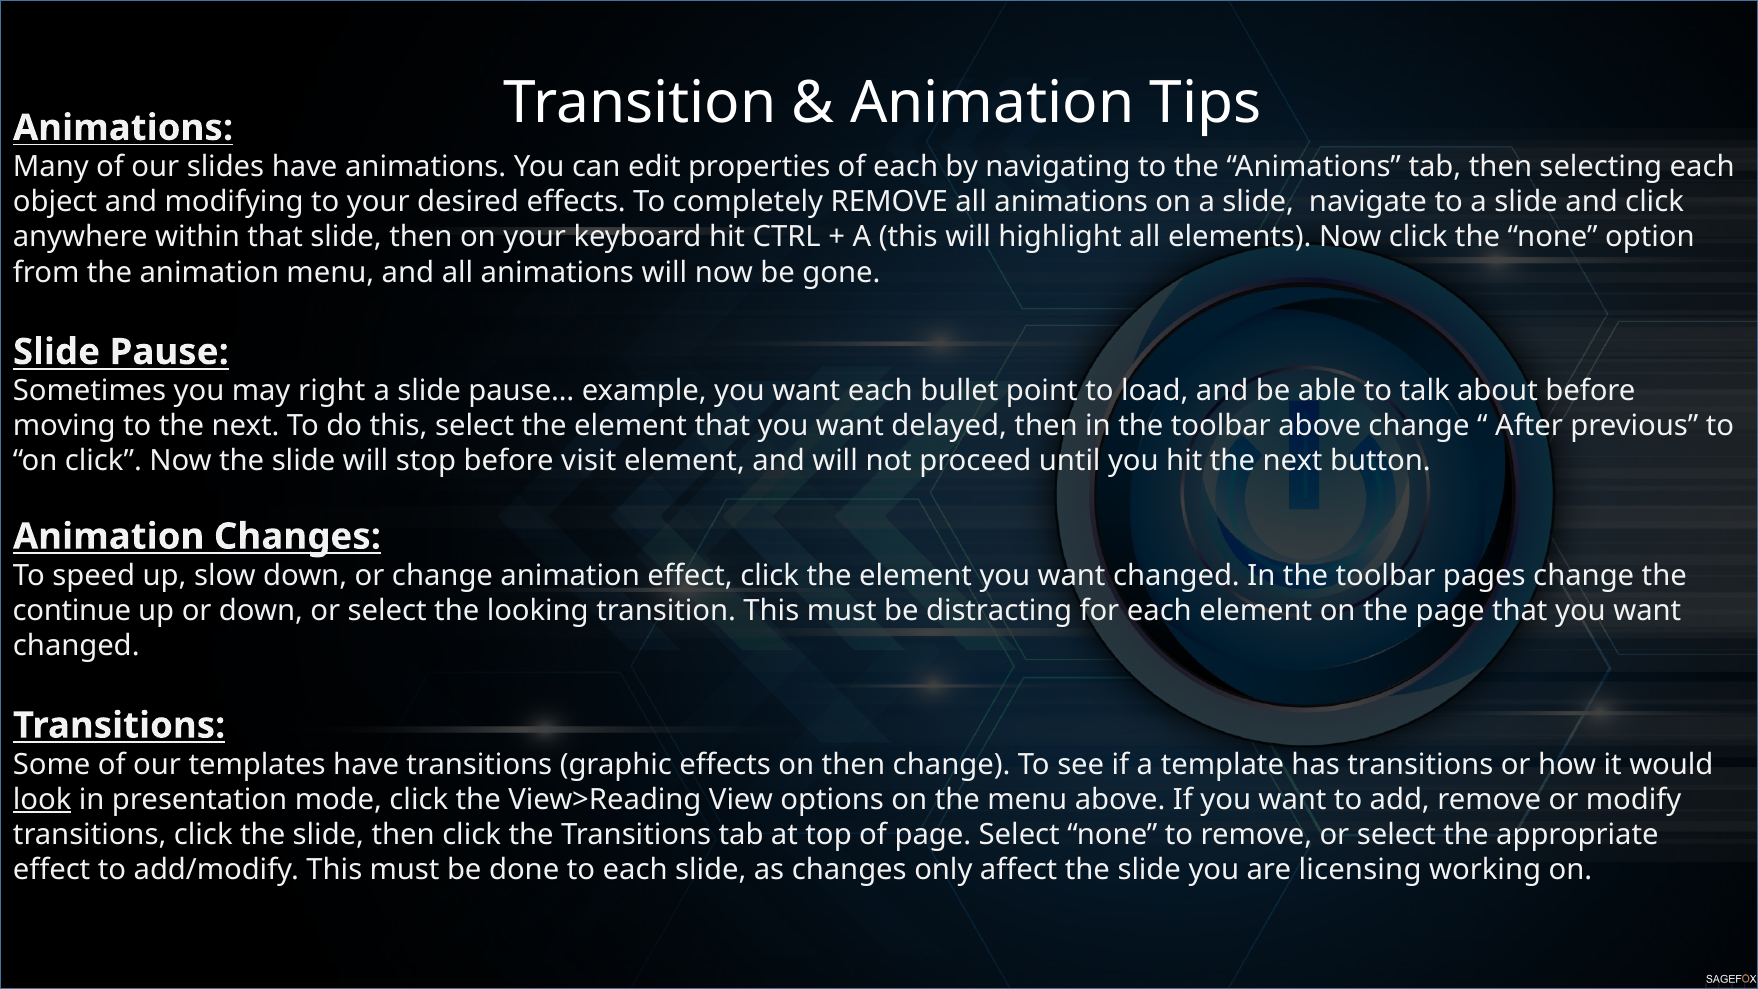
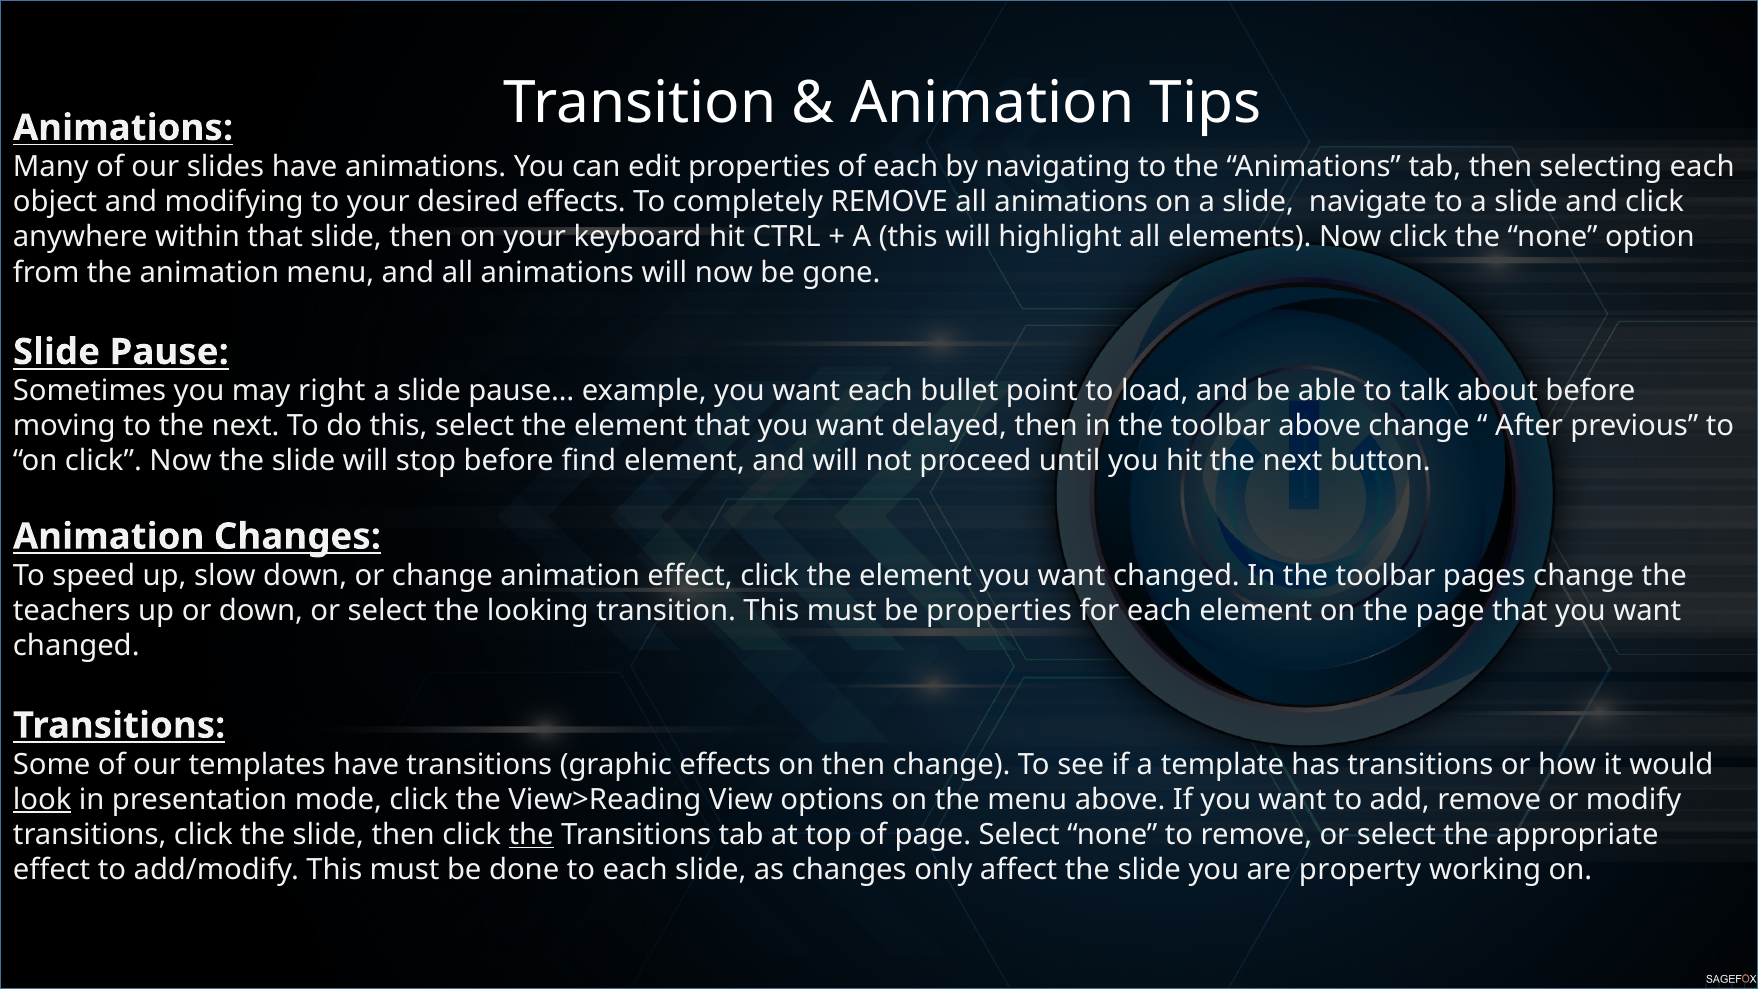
visit: visit -> find (589, 461)
continue: continue -> teachers (72, 611)
be distracting: distracting -> properties (999, 611)
the underline: none -> present (531, 835)
licensing: licensing -> property (1360, 870)
